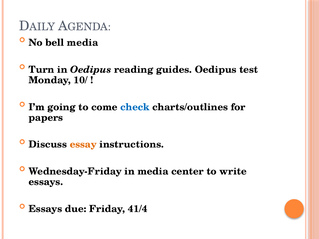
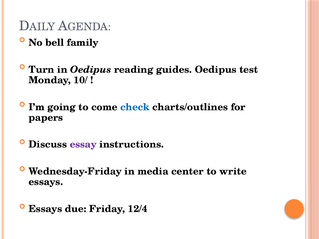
bell media: media -> family (83, 43)
essay colour: orange -> purple (83, 145)
41/4: 41/4 -> 12/4 (138, 209)
